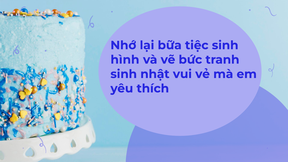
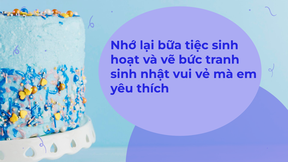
hình: hình -> hoạt (125, 60)
